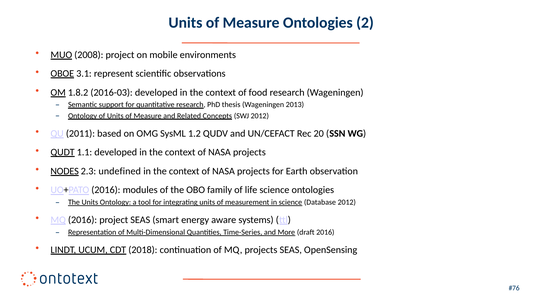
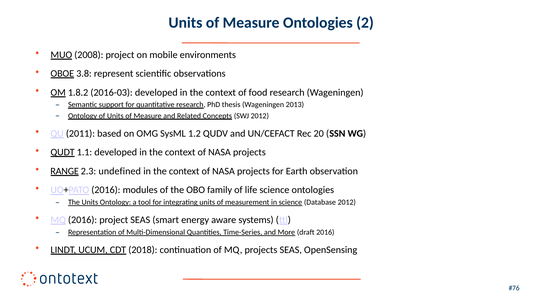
3.1: 3.1 -> 3.8 (84, 74)
NODES: NODES -> RANGE (65, 171)
